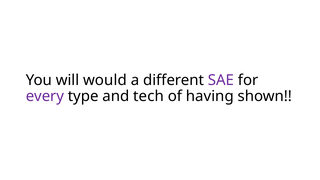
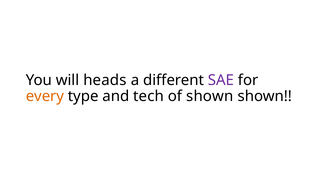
would: would -> heads (105, 80)
every colour: purple -> orange (45, 96)
of having: having -> shown (210, 96)
